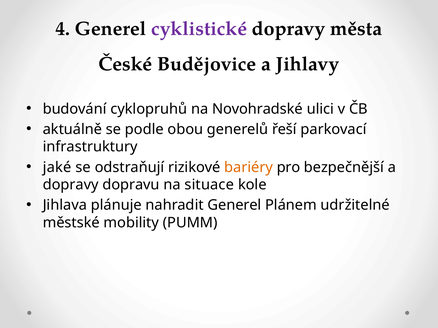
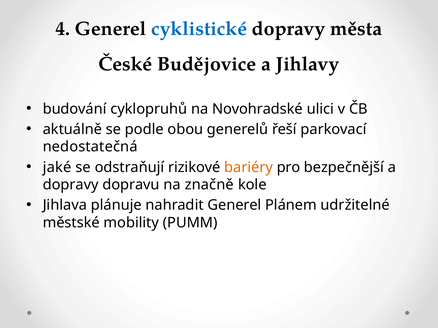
cyklistické colour: purple -> blue (199, 29)
infrastruktury: infrastruktury -> nedostatečná (90, 147)
situace: situace -> značně (209, 185)
